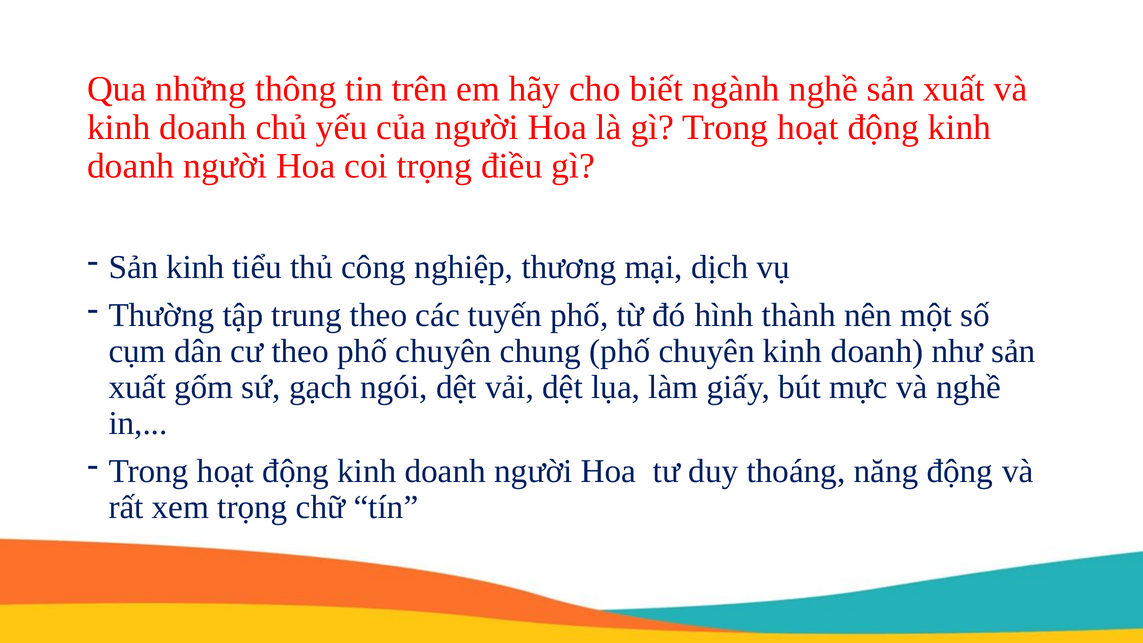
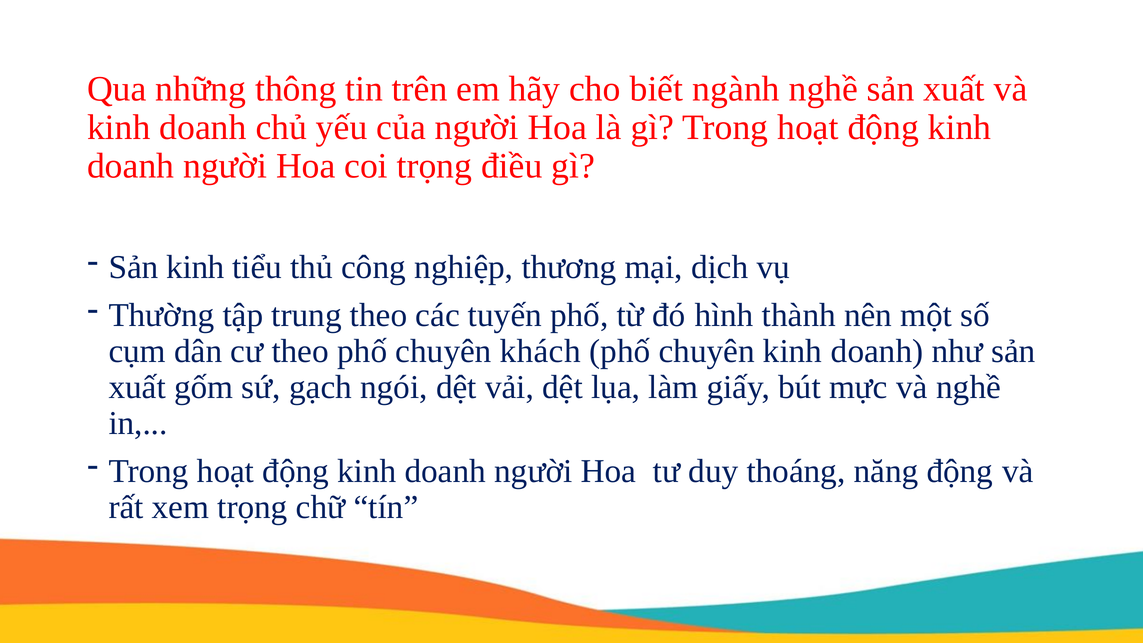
chung: chung -> khách (540, 351)
